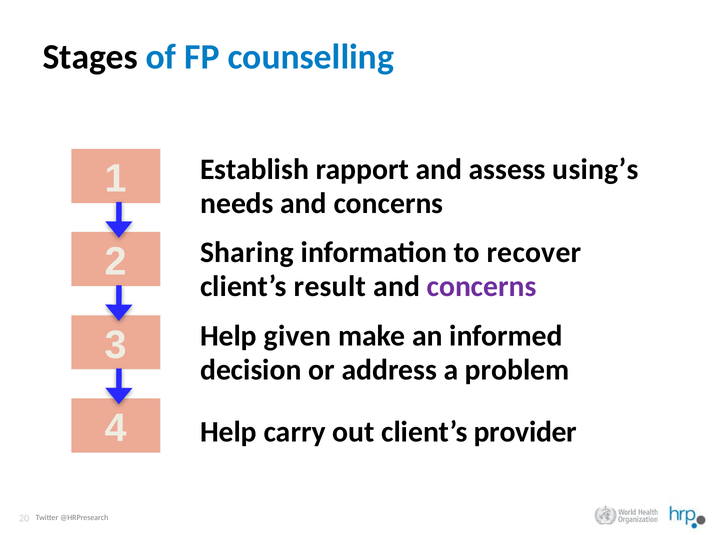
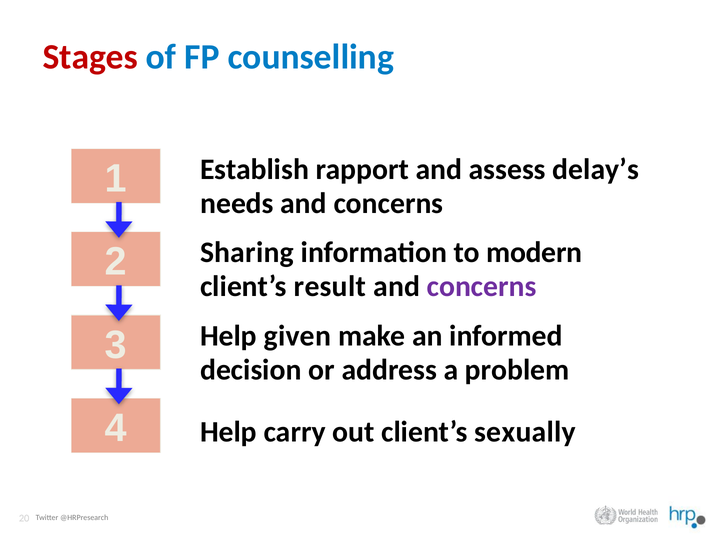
Stages colour: black -> red (90, 57)
using’s: using’s -> delay’s (596, 169)
recover: recover -> modern (534, 252)
provider: provider -> sexually (525, 432)
